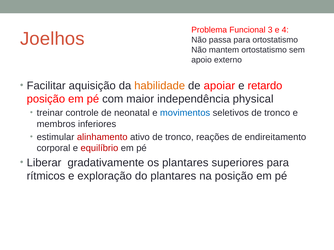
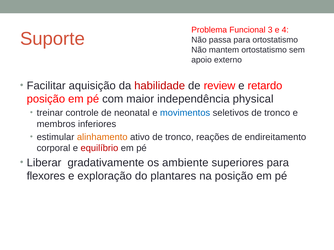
Joelhos: Joelhos -> Suporte (52, 39)
habilidade colour: orange -> red (160, 86)
apoiar: apoiar -> review (220, 86)
alinhamento colour: red -> orange (102, 137)
os plantares: plantares -> ambiente (185, 163)
rítmicos: rítmicos -> flexores (46, 176)
